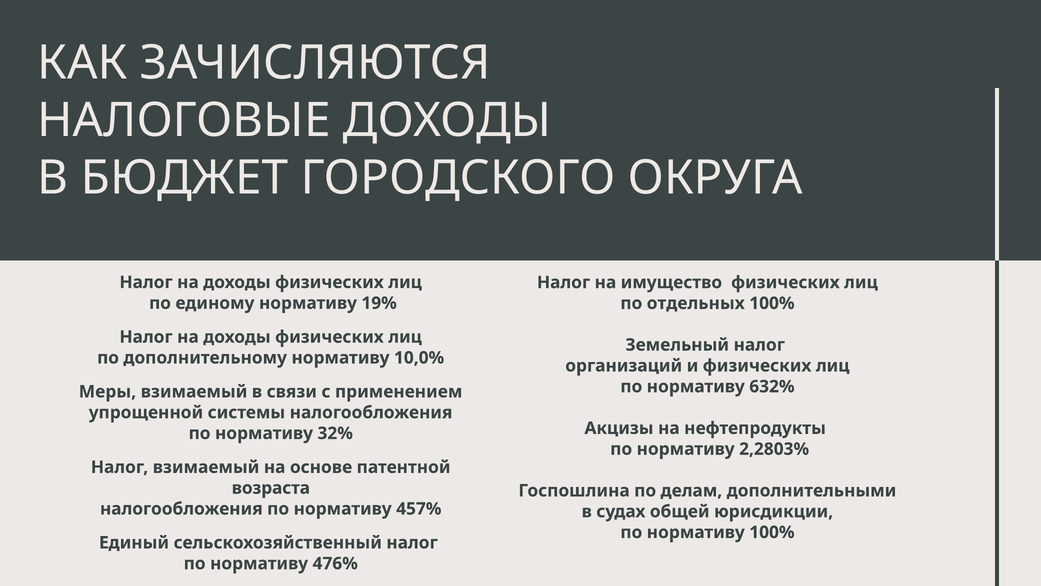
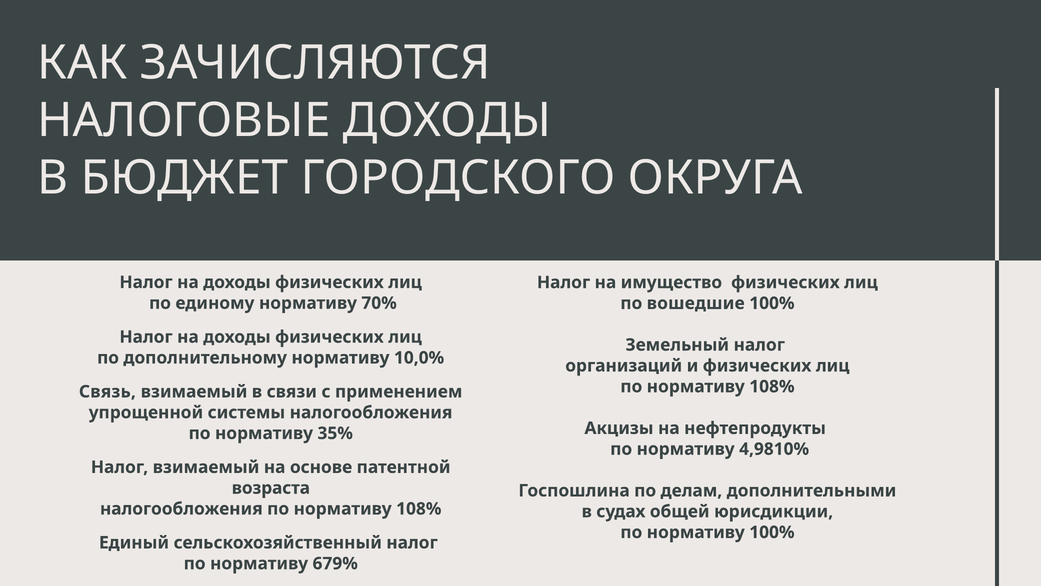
19%: 19% -> 70% (379, 303)
отдельных: отдельных -> вошедшие (696, 303)
632%: 632% -> 108% (772, 386)
Меры: Меры -> Связь (107, 391)
32%: 32% -> 35% (335, 433)
2,2803%: 2,2803% -> 4,9810% (774, 449)
налогообложения по нормативу 457%: 457% -> 108% (419, 508)
476%: 476% -> 679% (335, 563)
